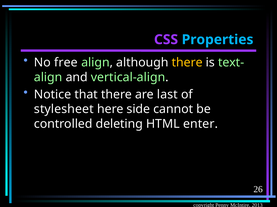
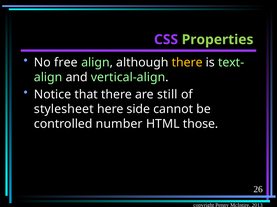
Properties colour: light blue -> light green (218, 40)
last: last -> still (167, 95)
deleting: deleting -> number (119, 124)
enter: enter -> those (201, 124)
